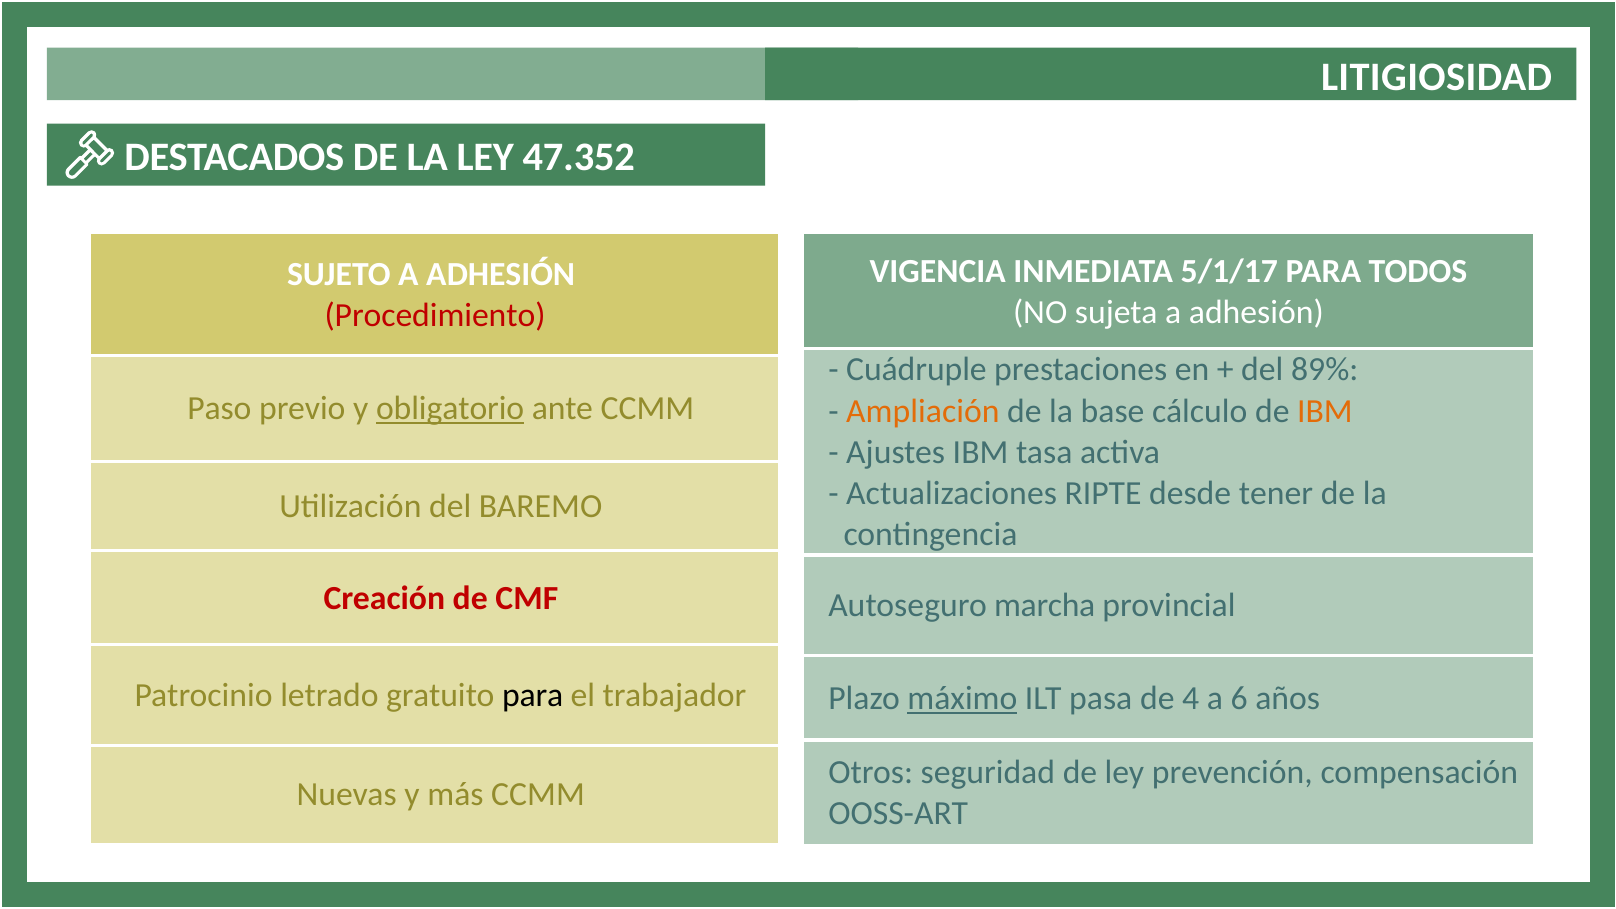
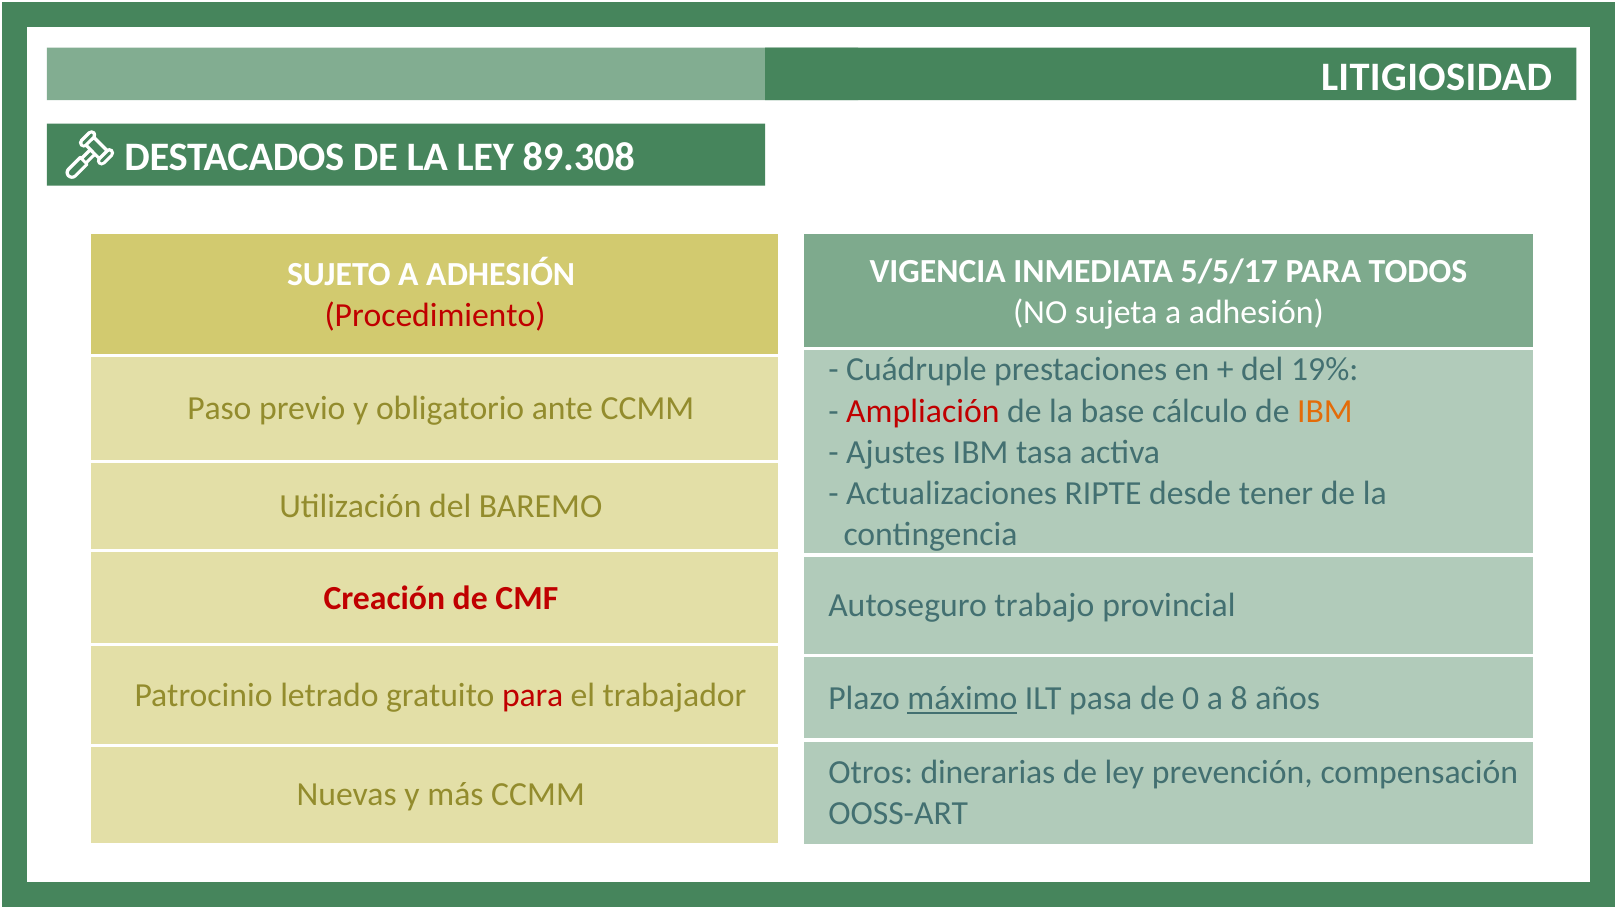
47.352: 47.352 -> 89.308 (579, 157)
5/1/17: 5/1/17 -> 5/5/17 (1229, 271)
89%: 89% -> 19% (1325, 370)
obligatorio underline: present -> none (450, 409)
Ampliación colour: orange -> red (923, 411)
marcha: marcha -> trabajo (1044, 606)
para colour: black -> red (533, 695)
4: 4 -> 0 (1191, 698)
6: 6 -> 8 (1239, 698)
seguridad: seguridad -> dinerarias (988, 772)
